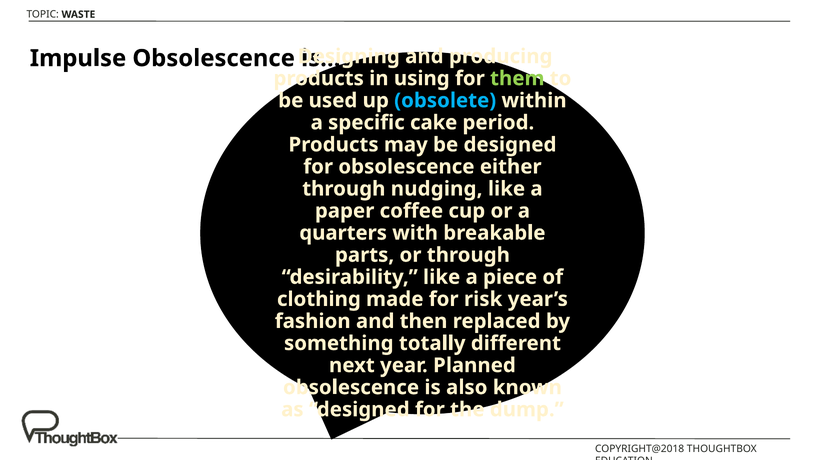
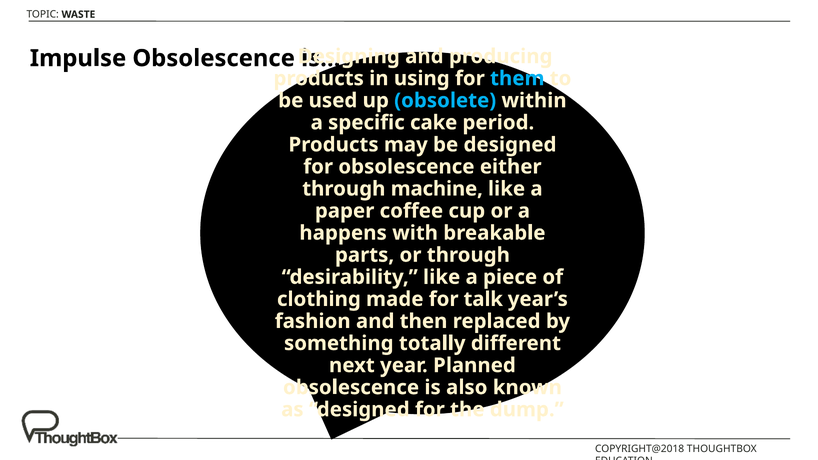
them colour: light green -> light blue (517, 78)
nudging: nudging -> machine (437, 189)
quarters: quarters -> happens (343, 233)
risk: risk -> talk (483, 299)
